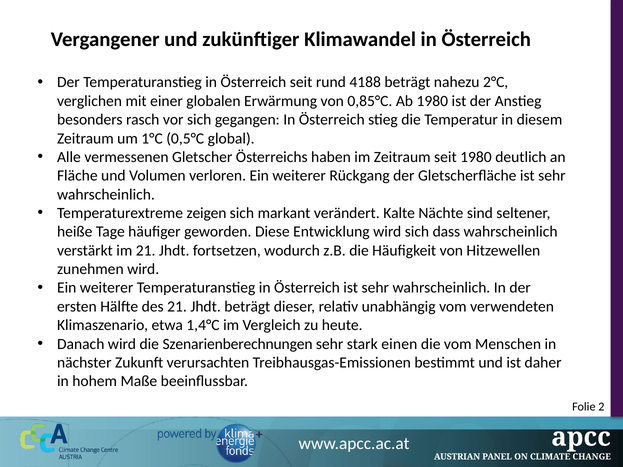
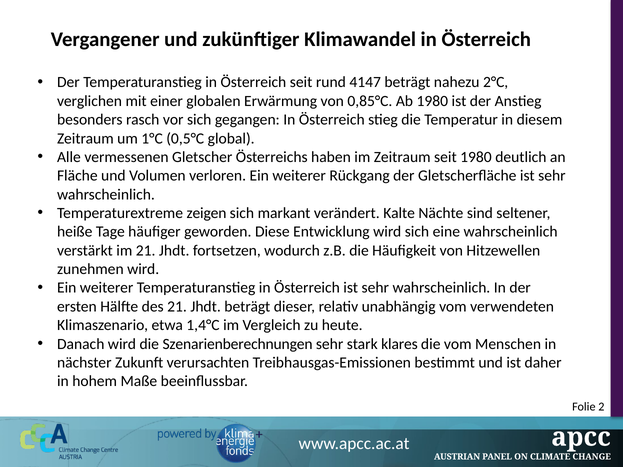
4188: 4188 -> 4147 (365, 82)
dass: dass -> eine (446, 232)
einen: einen -> klares (399, 344)
